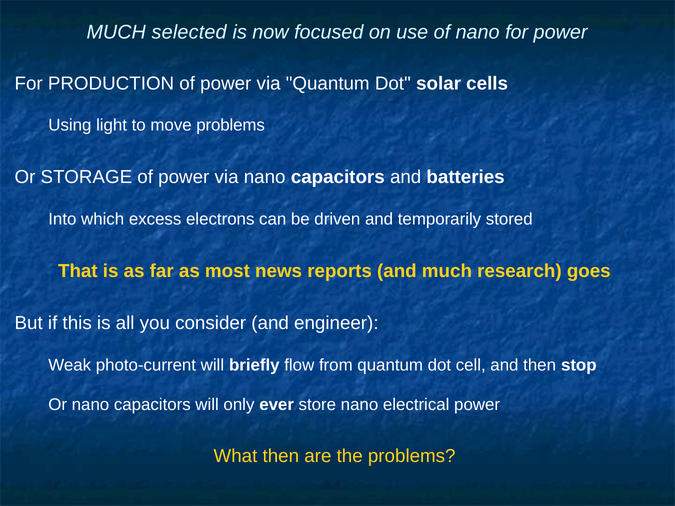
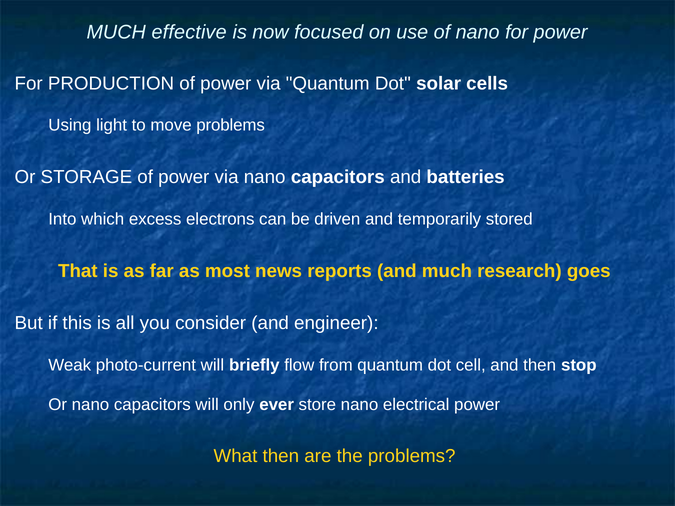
selected: selected -> effective (189, 32)
